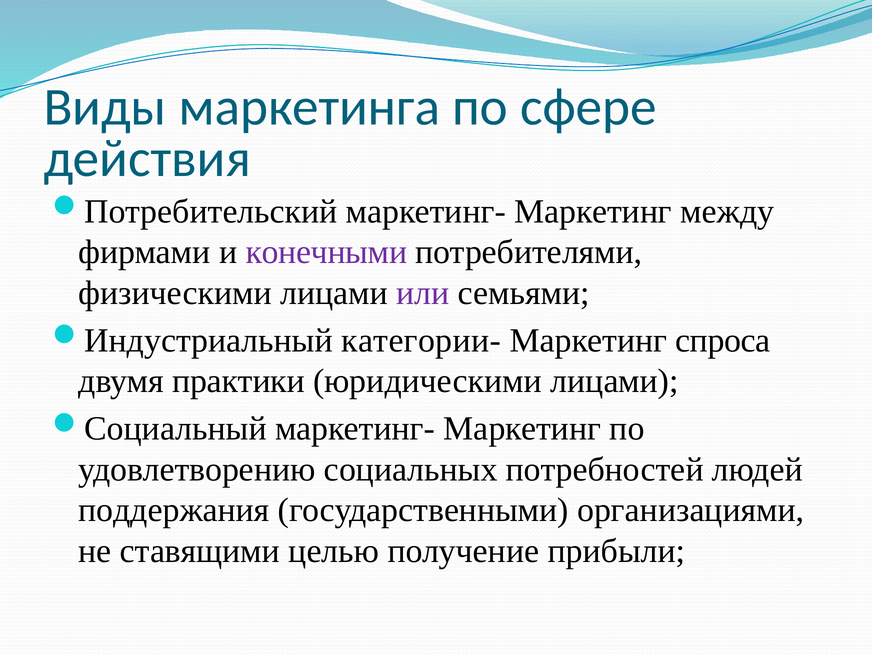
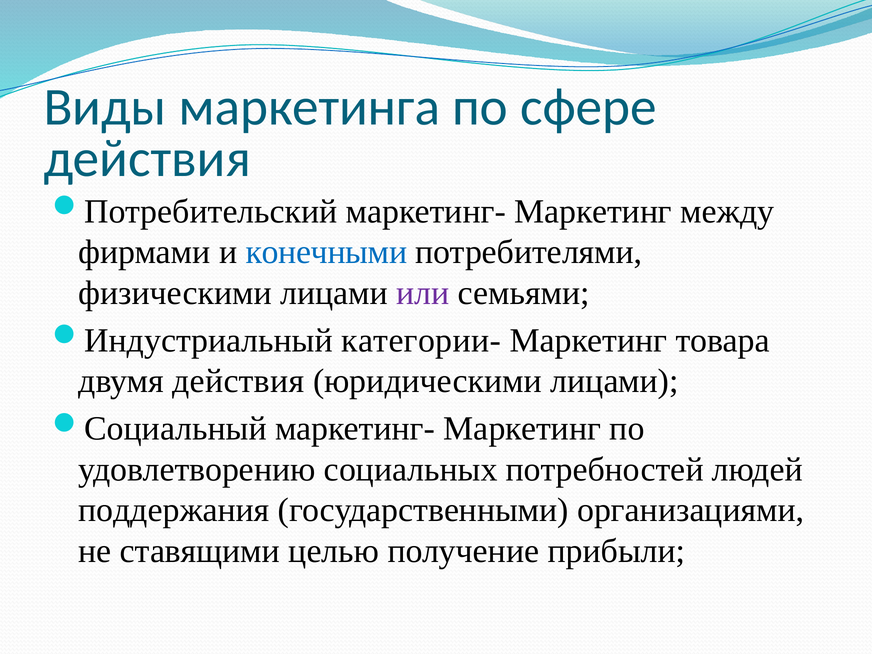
конечными colour: purple -> blue (326, 252)
спроса: спроса -> товара (723, 341)
двумя практики: практики -> действия (238, 381)
